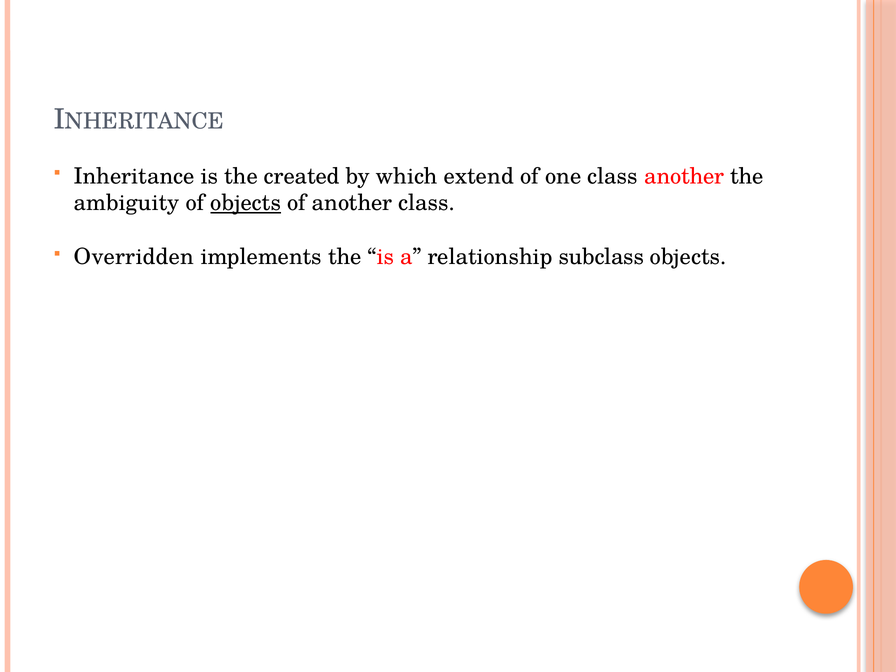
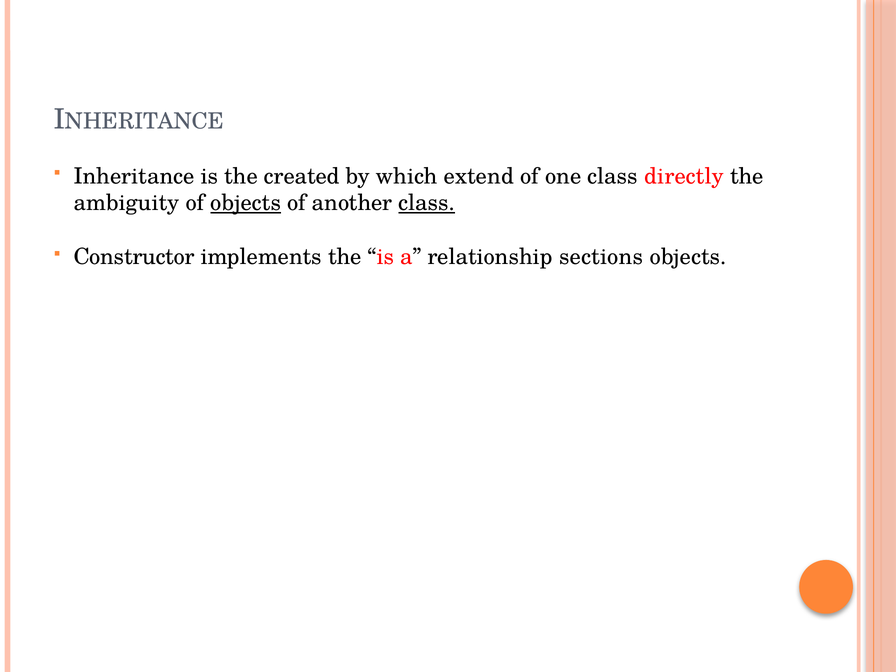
class another: another -> directly (684, 176)
class underline: none -> present (427, 203)
Overridden: Overridden -> Constructor (134, 257)
subclass: subclass -> sections (601, 257)
